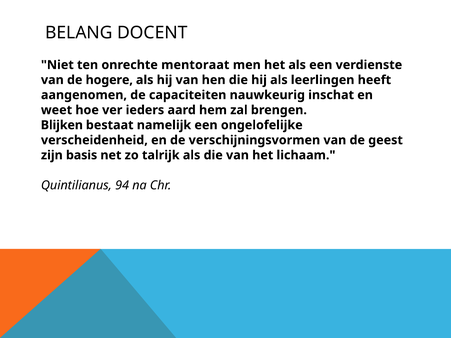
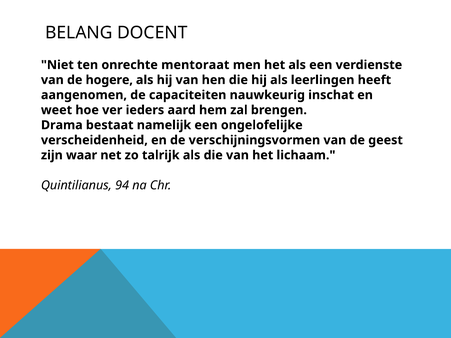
Blijken: Blijken -> Drama (62, 125)
basis: basis -> waar (82, 155)
